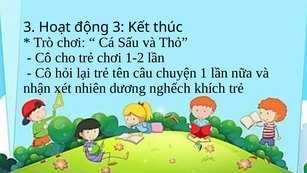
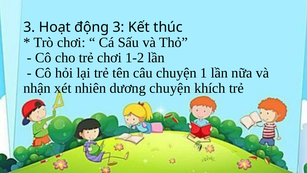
dương nghếch: nghếch -> chuyện (170, 88)
